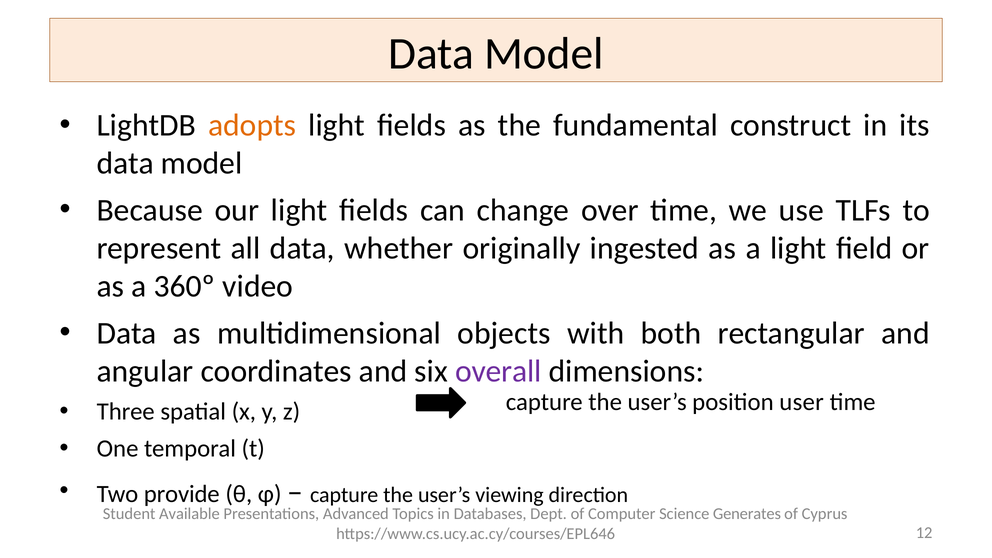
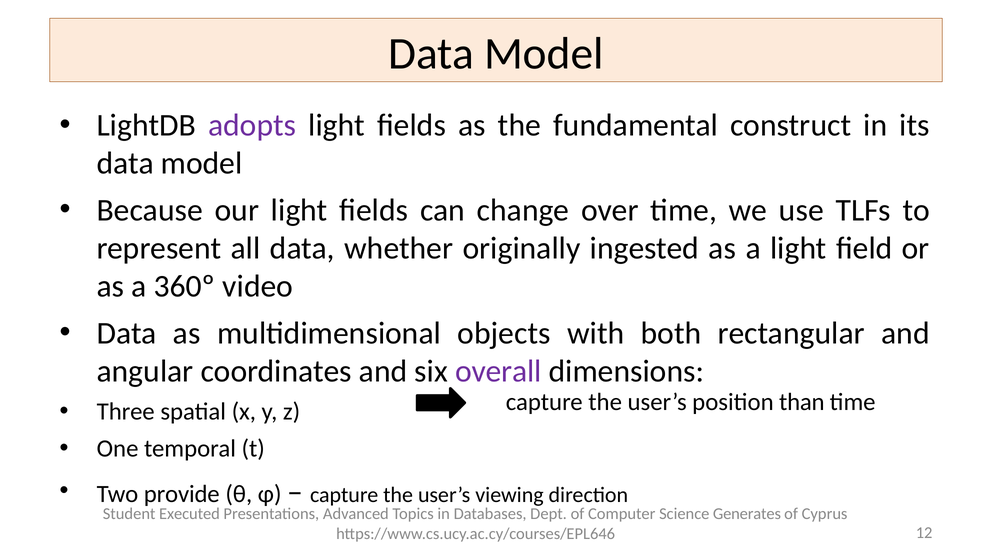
adopts colour: orange -> purple (252, 125)
user: user -> than (802, 402)
Available: Available -> Executed (189, 514)
